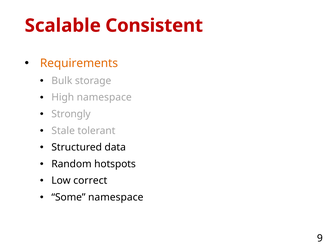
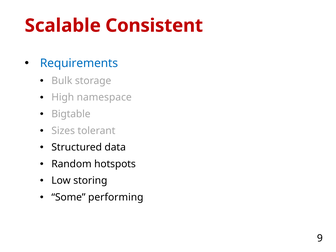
Requirements colour: orange -> blue (79, 63)
Strongly: Strongly -> Bigtable (71, 114)
Stale: Stale -> Sizes (63, 131)
correct: correct -> storing (90, 181)
Some namespace: namespace -> performing (116, 197)
